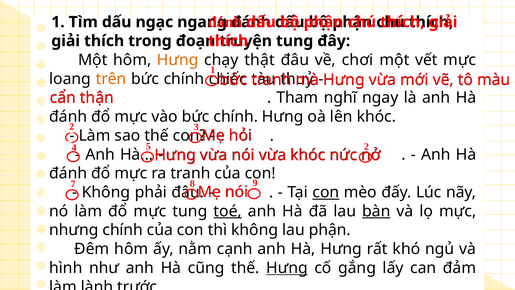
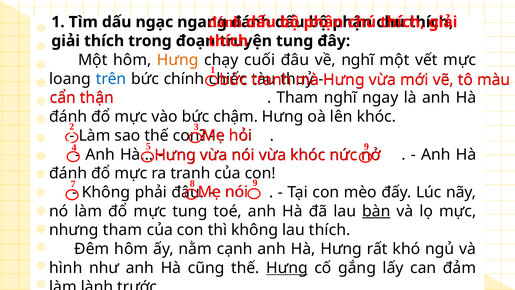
thật: thật -> cuối (260, 60)
về chơi: chơi -> nghĩ (358, 60)
trên colour: orange -> blue (111, 79)
chính: chính -> chậm (236, 117)
2: 2 -> 9 (366, 146)
con underline: present -> none (326, 192)
toé underline: present -> none (228, 211)
nhưng chính: chính -> tham (123, 230)
lau phận: phận -> thích (330, 230)
